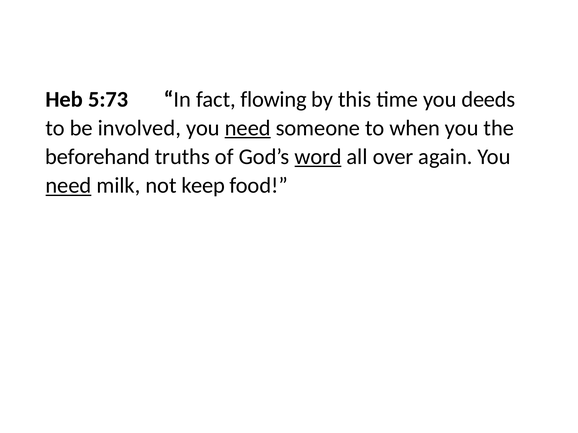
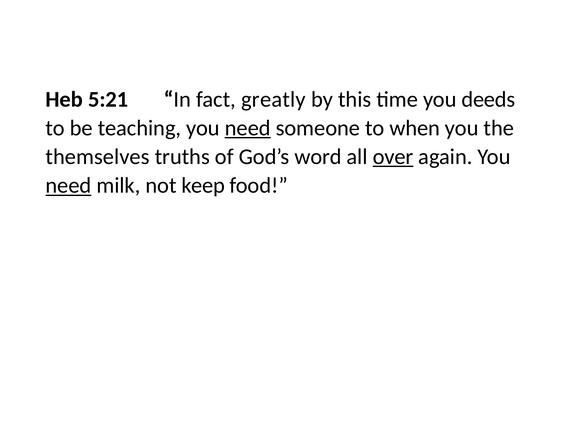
5:73: 5:73 -> 5:21 (108, 99)
flowing: flowing -> greatly (273, 99)
involved: involved -> teaching (139, 128)
beforehand: beforehand -> themselves (98, 157)
word underline: present -> none (318, 157)
over underline: none -> present (393, 157)
